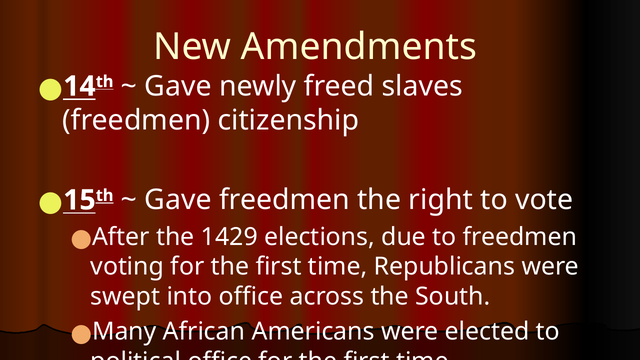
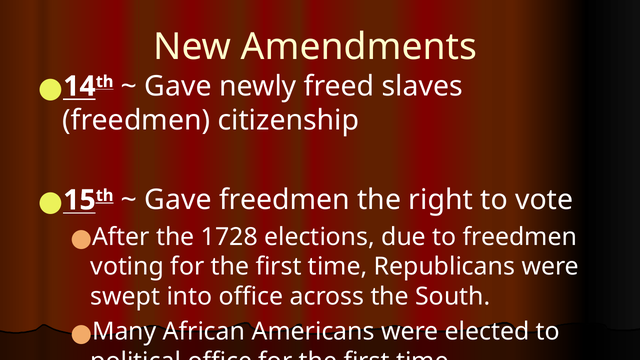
1429: 1429 -> 1728 (229, 237)
